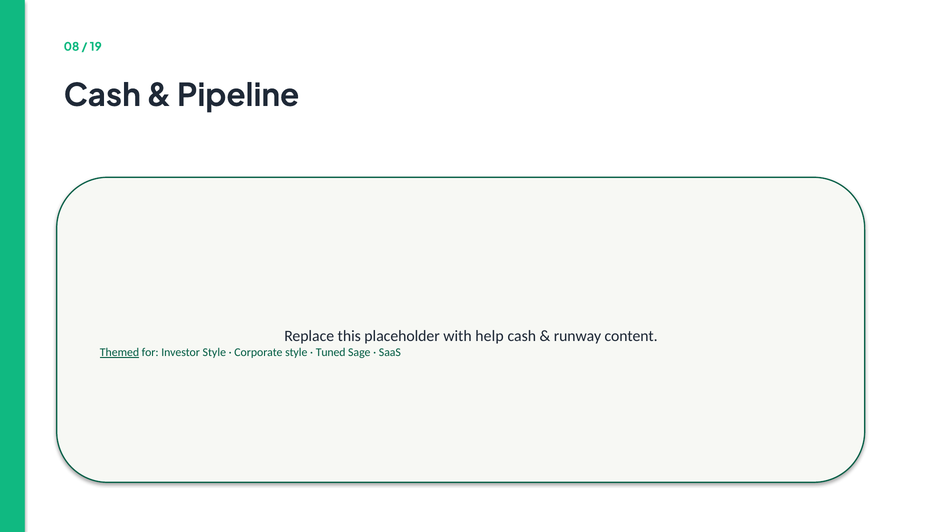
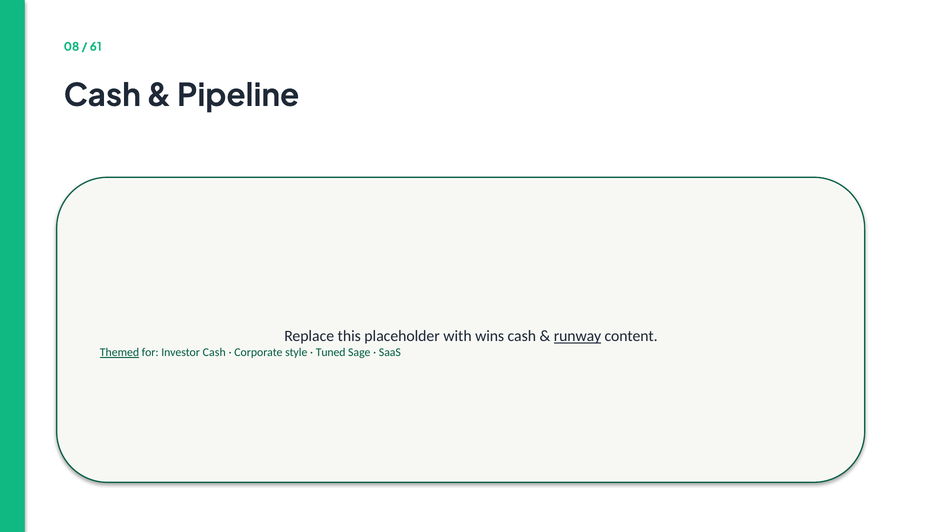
19: 19 -> 61 (96, 47)
help: help -> wins (490, 336)
runway underline: none -> present (578, 336)
Investor Style: Style -> Cash (214, 352)
